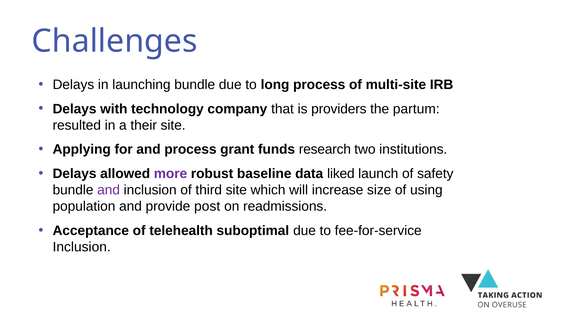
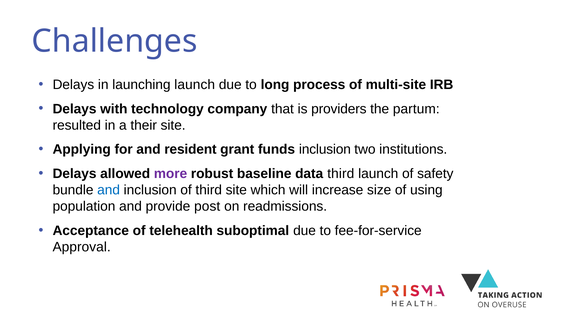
launching bundle: bundle -> launch (195, 85)
and process: process -> resident (190, 149)
funds research: research -> inclusion (325, 149)
data liked: liked -> third (341, 173)
and colour: purple -> blue (109, 190)
Inclusion: Inclusion -> Approval (82, 247)
